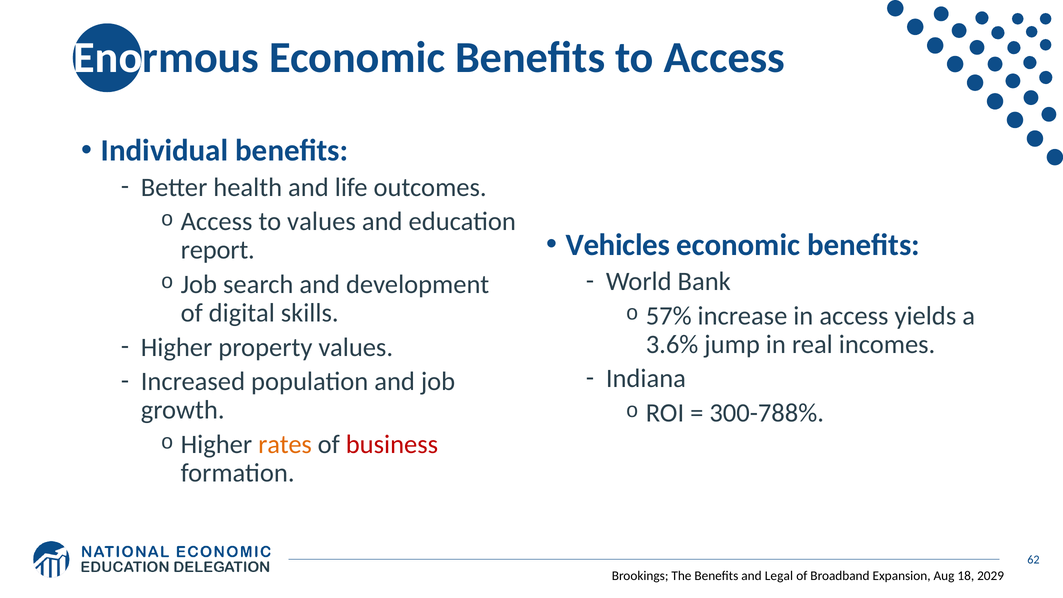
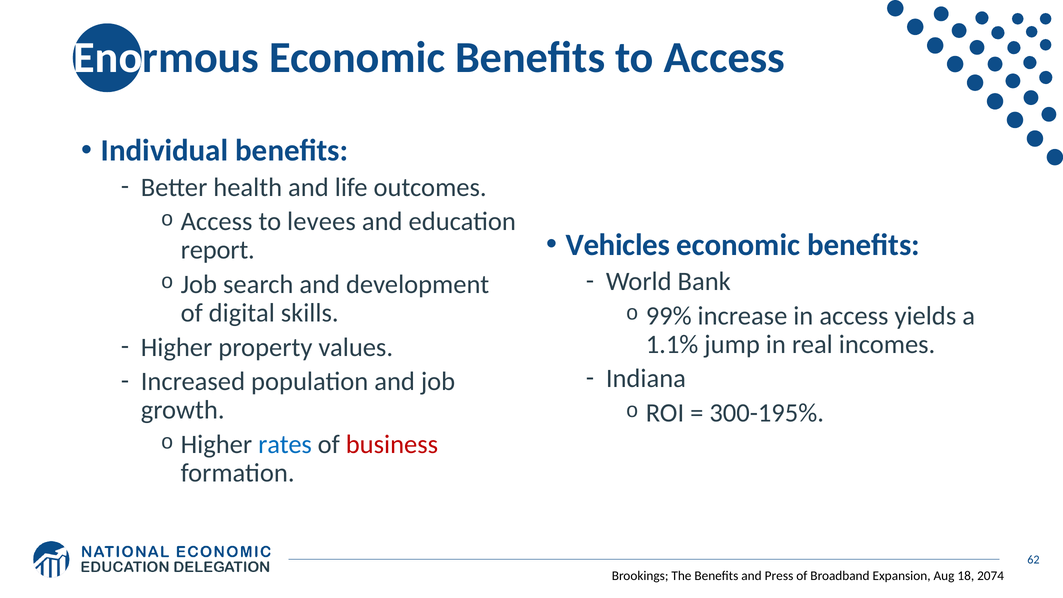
to values: values -> levees (321, 221)
57%: 57% -> 99% (669, 316)
3.6%: 3.6% -> 1.1% (672, 344)
300-788%: 300-788% -> 300-195% (767, 413)
rates colour: orange -> blue (285, 444)
Legal: Legal -> Press (779, 576)
2029: 2029 -> 2074 (991, 576)
